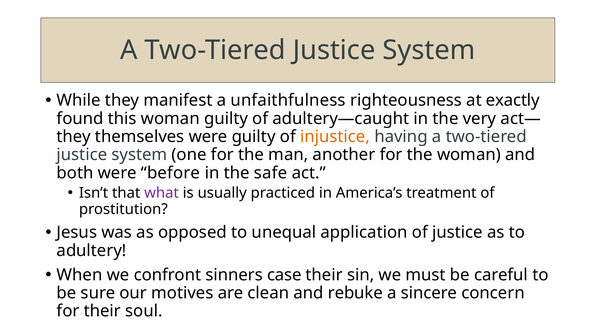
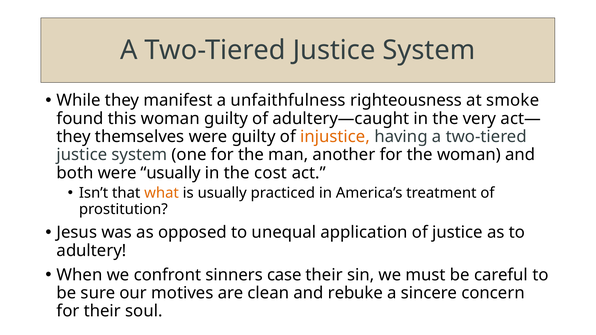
exactly: exactly -> smoke (513, 100)
were before: before -> usually (171, 173)
safe: safe -> cost (271, 173)
what colour: purple -> orange (162, 193)
